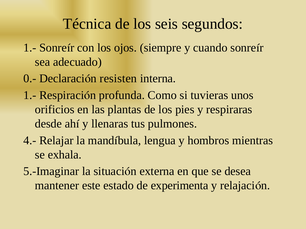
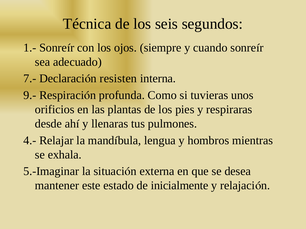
0.-: 0.- -> 7.- (30, 79)
1.-: 1.- -> 9.- (30, 95)
experimenta: experimenta -> inicialmente (180, 186)
